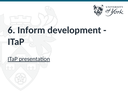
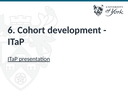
Inform: Inform -> Cohort (31, 30)
